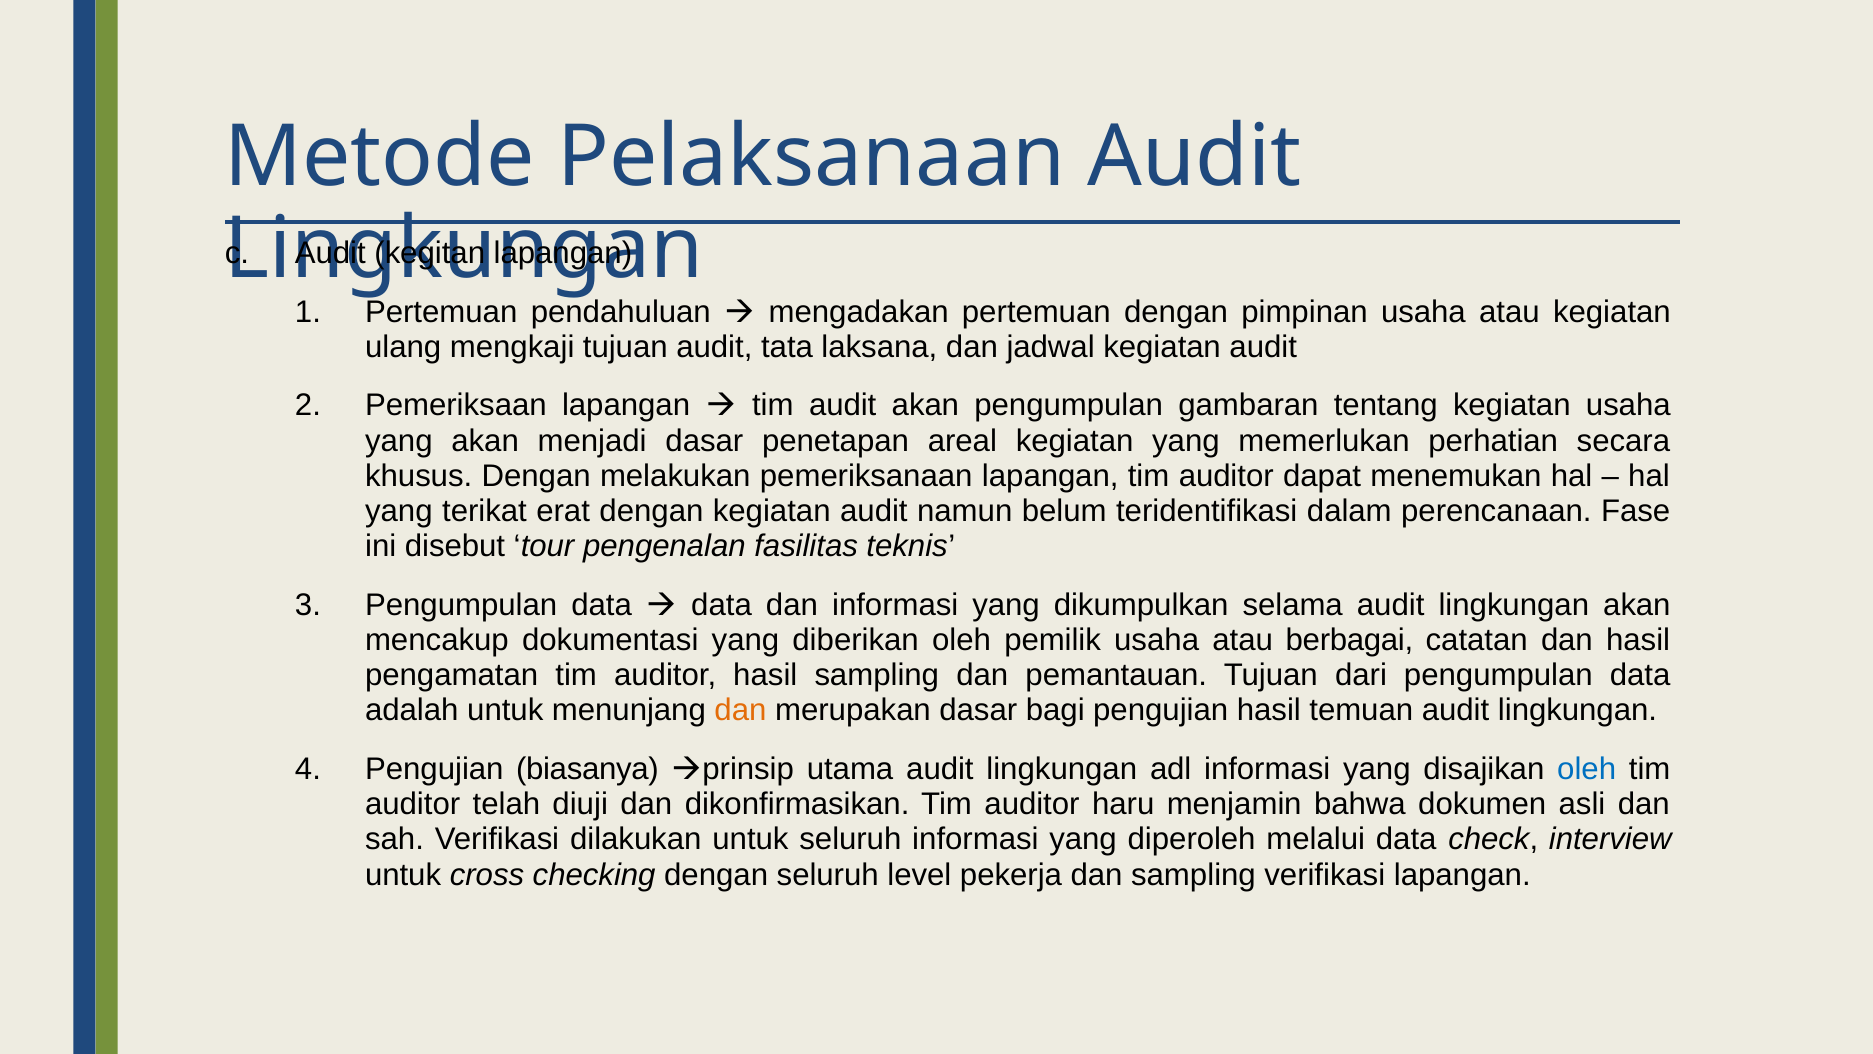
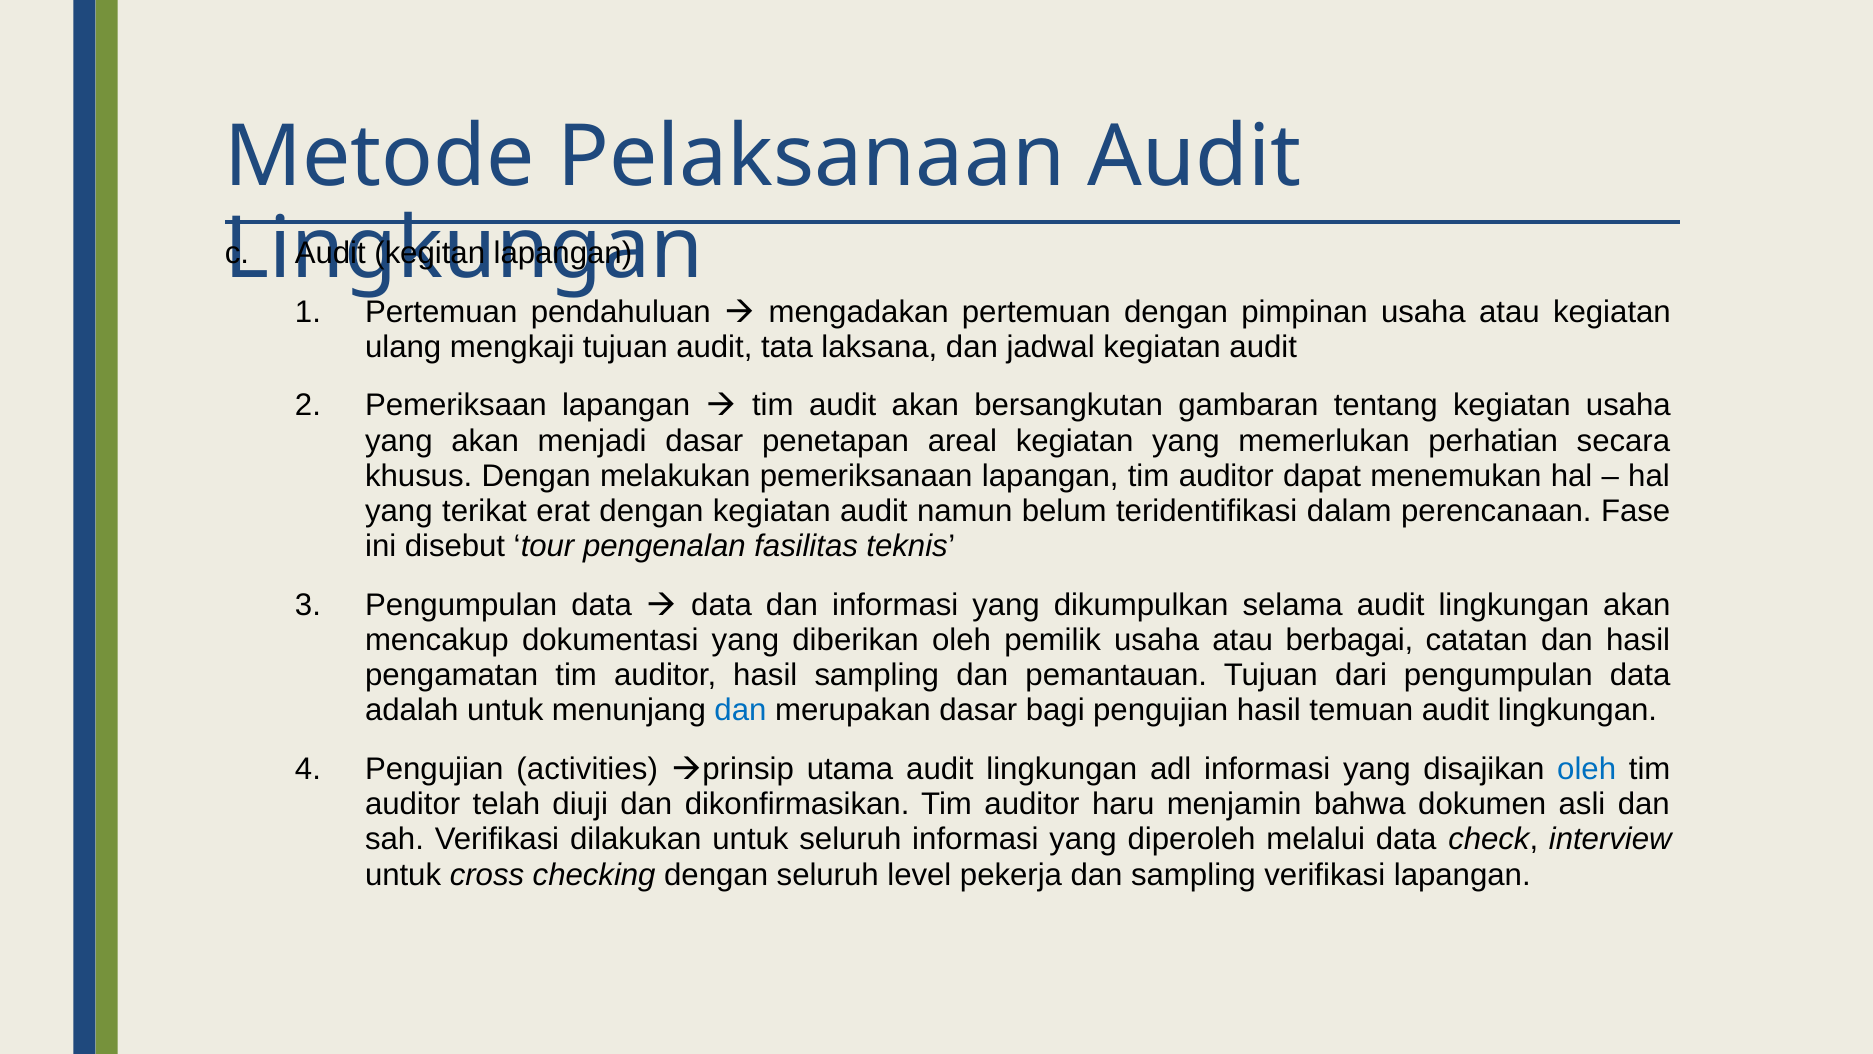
akan pengumpulan: pengumpulan -> bersangkutan (1069, 405)
dan colour: orange -> blue (740, 710)
biasanya: biasanya -> activities (587, 769)
